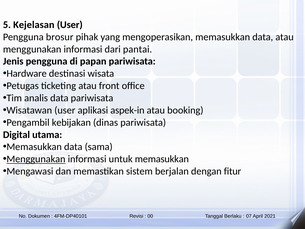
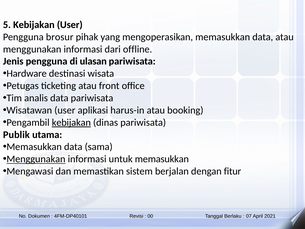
5 Kejelasan: Kejelasan -> Kebijakan (34, 25)
pantai: pantai -> offline (138, 49)
papan: papan -> ulasan (93, 61)
aspek-in: aspek-in -> harus-in (127, 110)
kebijakan underline: none -> present (71, 122)
Digital: Digital -> Publik (16, 135)
